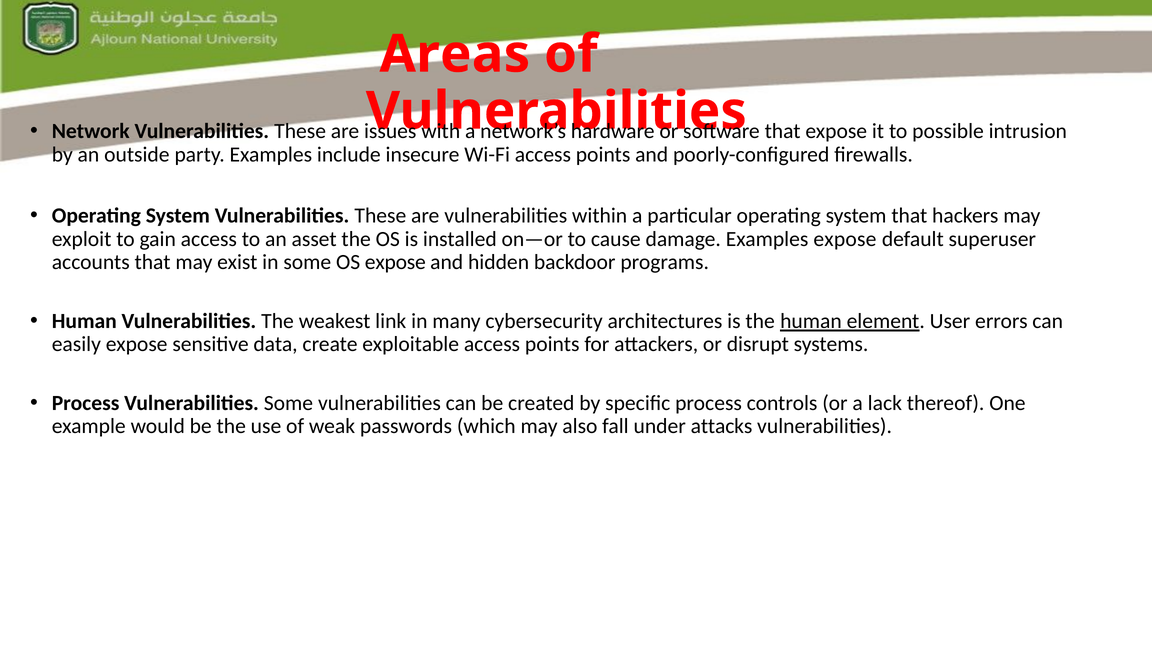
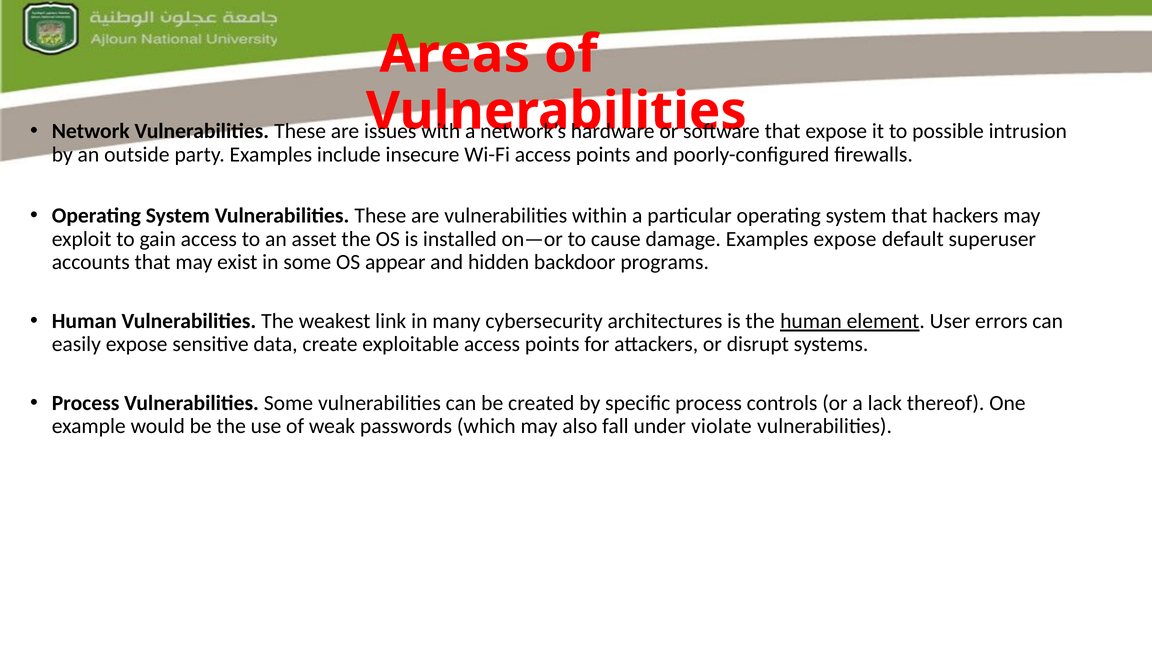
OS expose: expose -> appear (395, 262)
attacks: attacks -> violate (721, 426)
